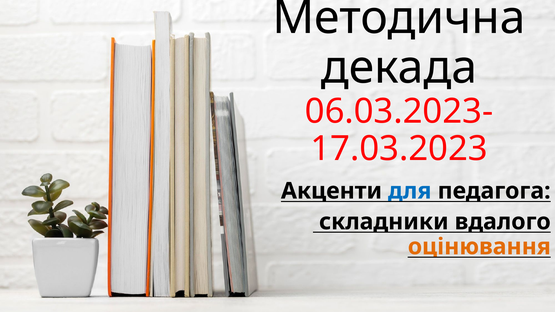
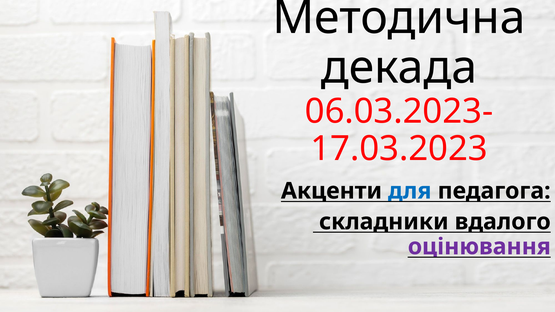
оцінювання colour: orange -> purple (479, 247)
